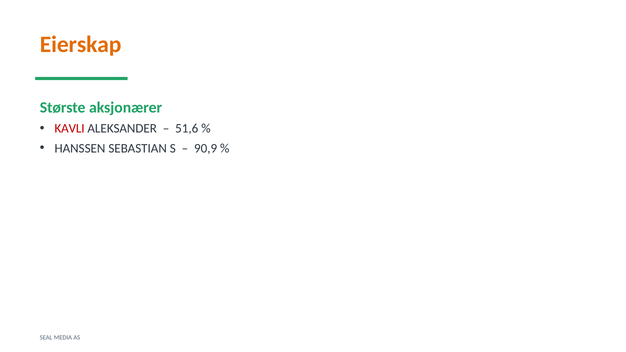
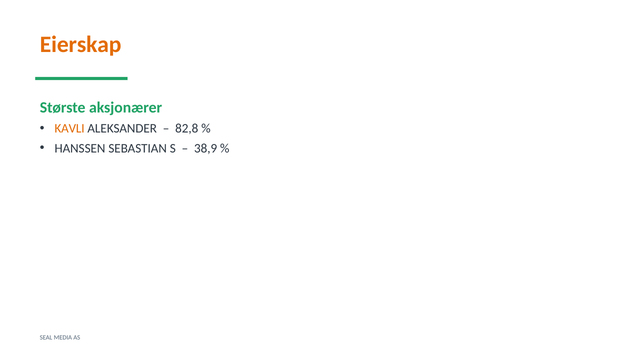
KAVLI colour: red -> orange (70, 129)
51,6: 51,6 -> 82,8 (187, 129)
90,9: 90,9 -> 38,9 (206, 148)
